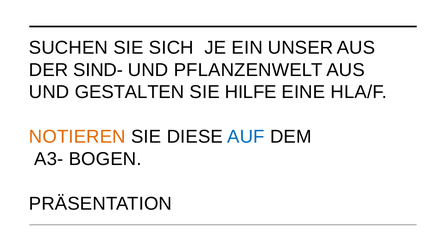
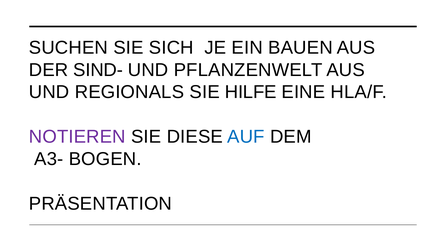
UNSER: UNSER -> BAUEN (301, 48)
GESTALTEN: GESTALTEN -> REGIONALS (129, 92)
NOTIEREN colour: orange -> purple (77, 137)
